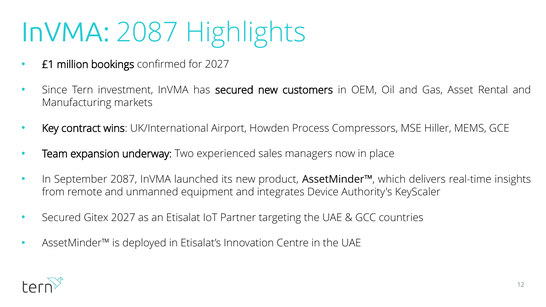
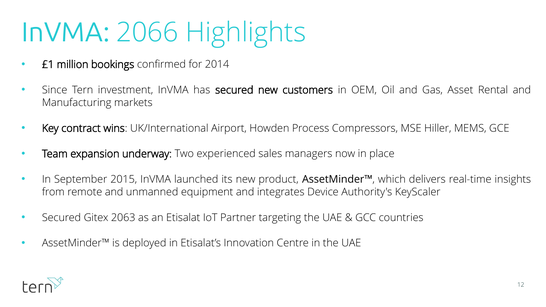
InVMA 2087: 2087 -> 2066 (147, 33)
for 2027: 2027 -> 2014 (217, 65)
September 2087: 2087 -> 2015 (124, 179)
Gitex 2027: 2027 -> 2063 (123, 218)
